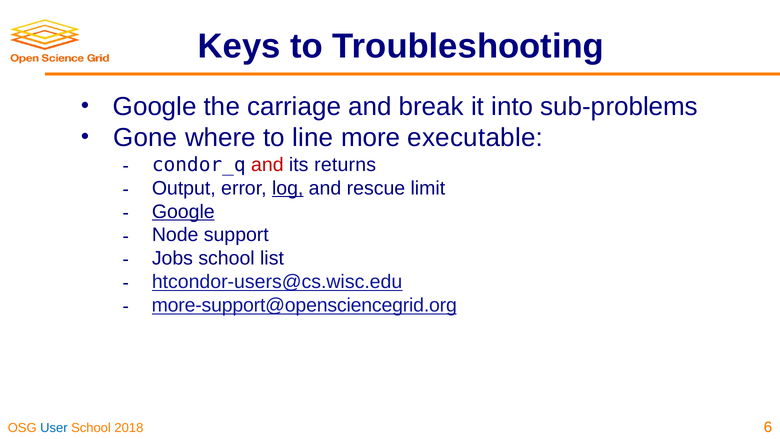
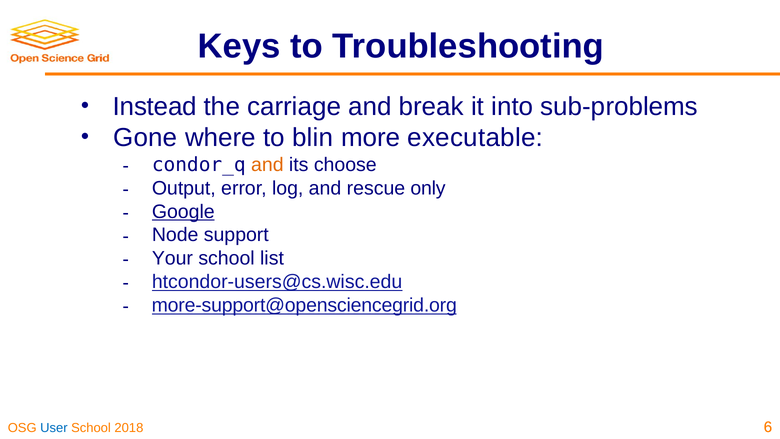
Google: Google -> Instead (155, 107)
line: line -> blin (313, 138)
and colour: red -> orange (267, 165)
returns: returns -> choose (345, 165)
log underline: present -> none (288, 188)
limit: limit -> only (428, 188)
Jobs: Jobs -> Your (172, 258)
